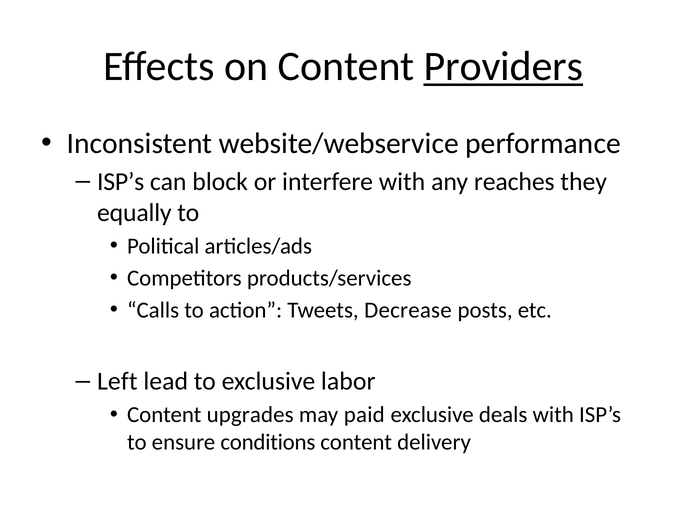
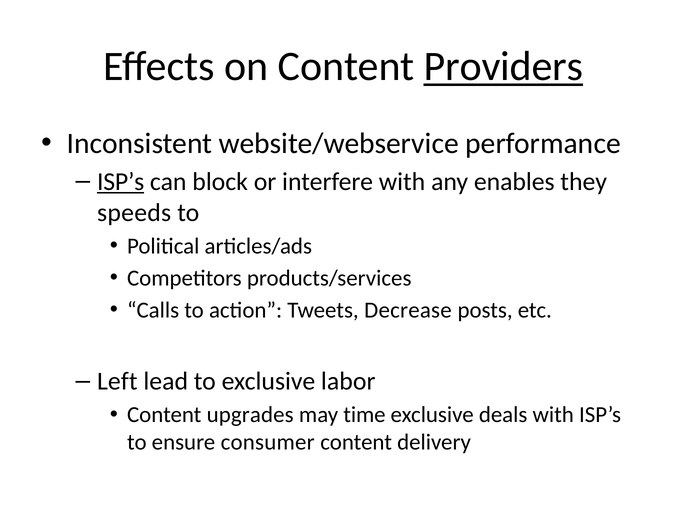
ISP’s underline: none -> present (121, 182)
reaches: reaches -> enables (514, 182)
equally: equally -> speeds (134, 213)
paid: paid -> time (364, 415)
conditions: conditions -> consumer (268, 443)
